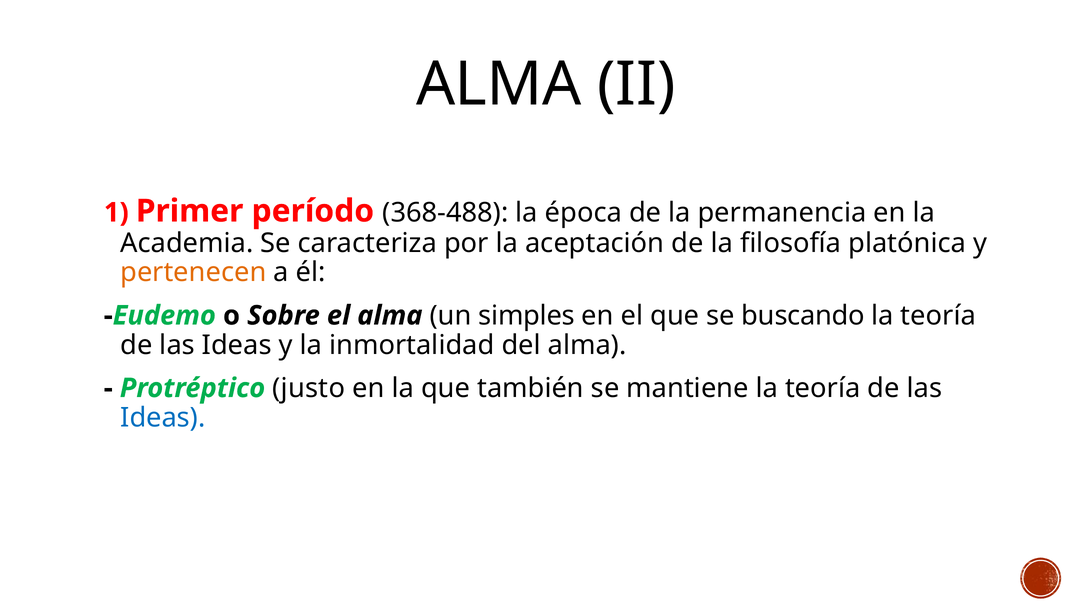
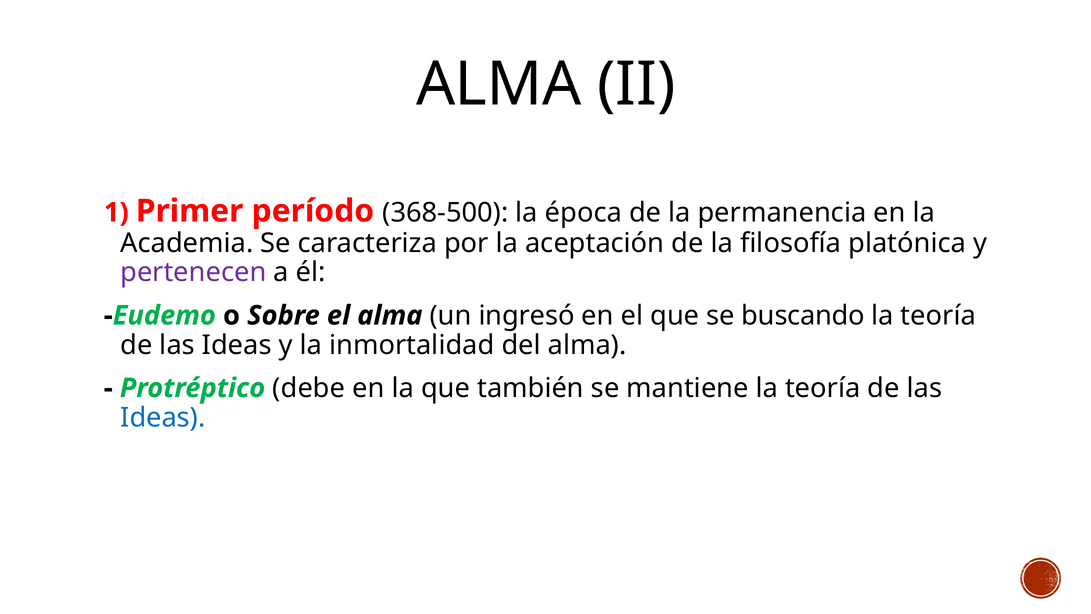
368-488: 368-488 -> 368-500 (445, 212)
pertenecen colour: orange -> purple (193, 272)
simples: simples -> ingresó (527, 315)
justo: justo -> debe (309, 388)
